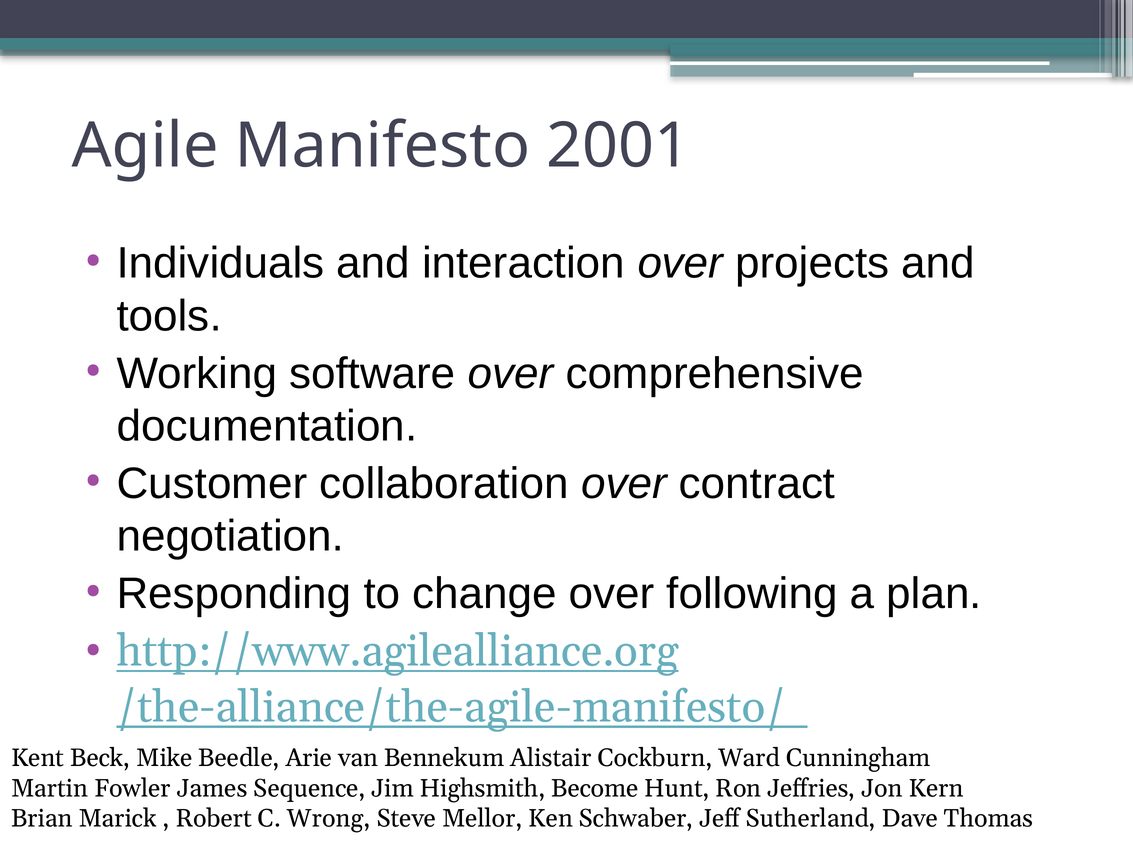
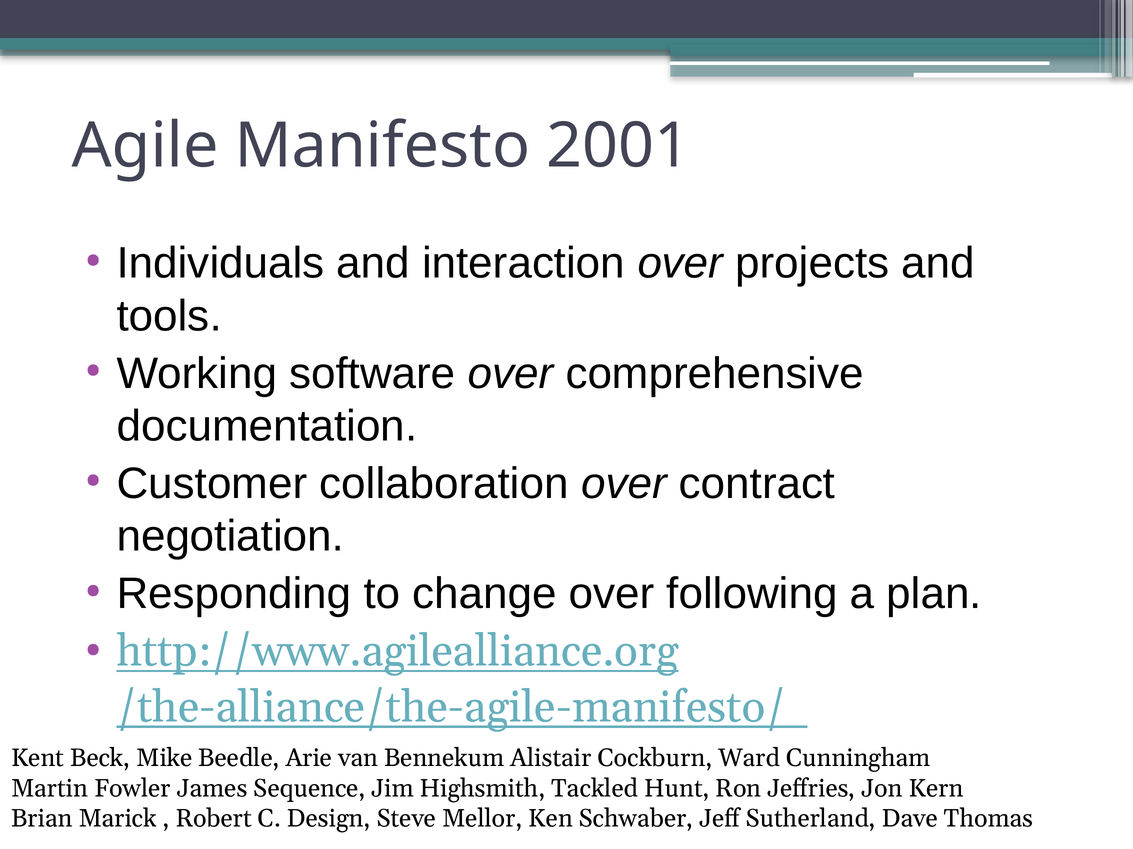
Become: Become -> Tackled (595, 789)
Wrong: Wrong -> Design (329, 819)
